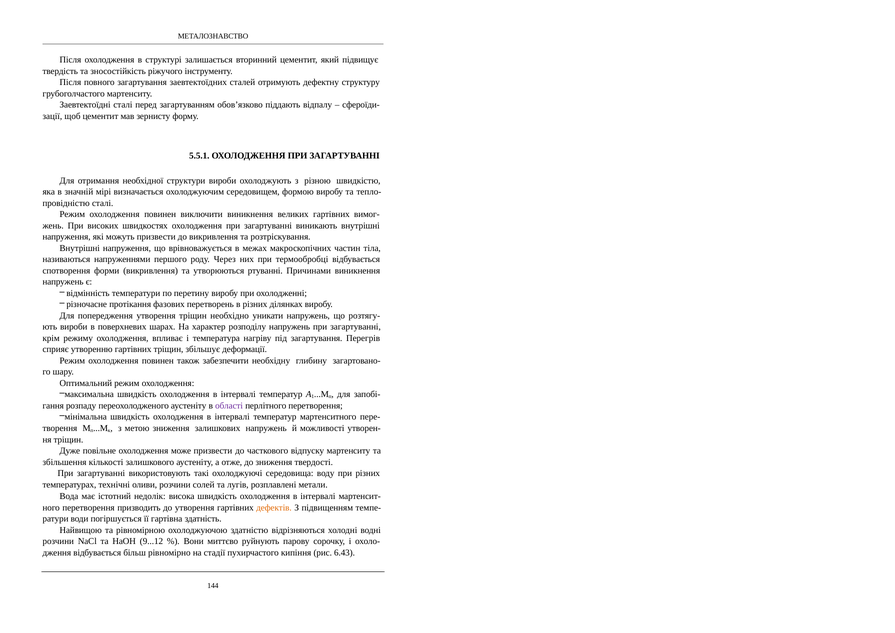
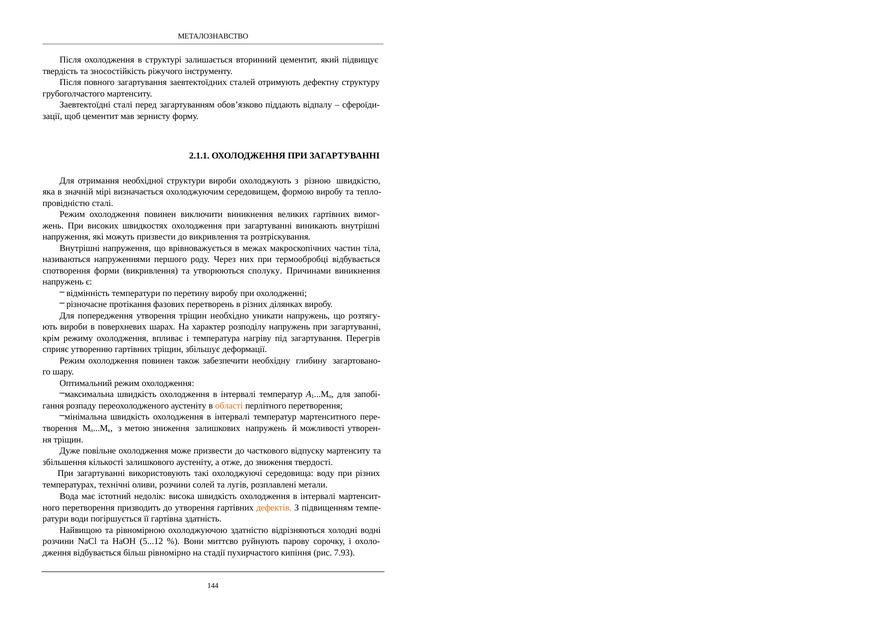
5.5.1: 5.5.1 -> 2.1.1 (199, 156)
ртуванні: ртуванні -> сполуку (265, 271)
області colour: purple -> orange (229, 406)
9...12: 9...12 -> 5...12 (151, 541)
6.43: 6.43 -> 7.93 (344, 553)
